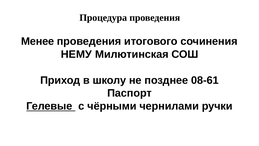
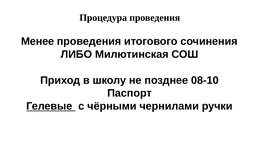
НЕМУ: НЕМУ -> ЛИБО (76, 54)
08-61: 08-61 -> 08-10 (205, 80)
